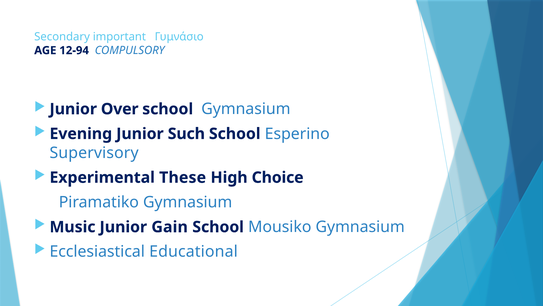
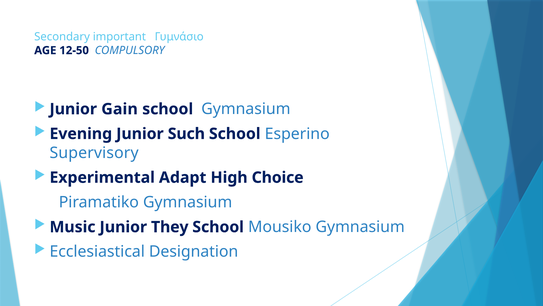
12-94: 12-94 -> 12-50 (74, 50)
Over: Over -> Gain (120, 109)
These: These -> Adapt (183, 177)
Gain: Gain -> They (170, 227)
Educational: Educational -> Designation (194, 251)
